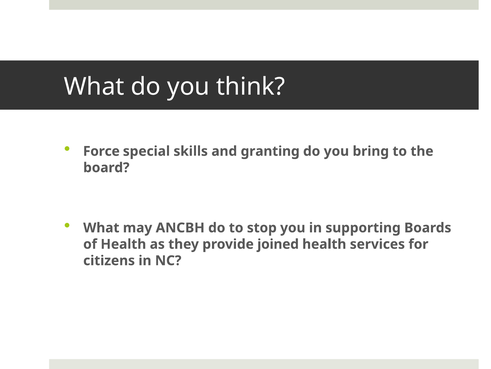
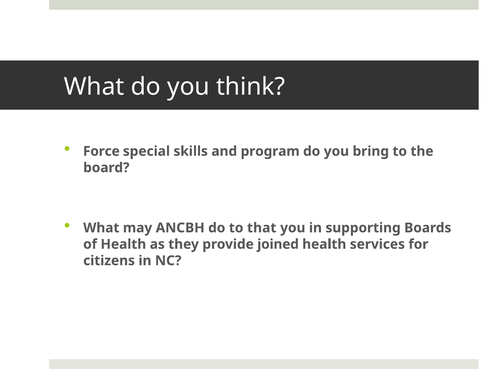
granting: granting -> program (270, 151)
stop: stop -> that (262, 227)
